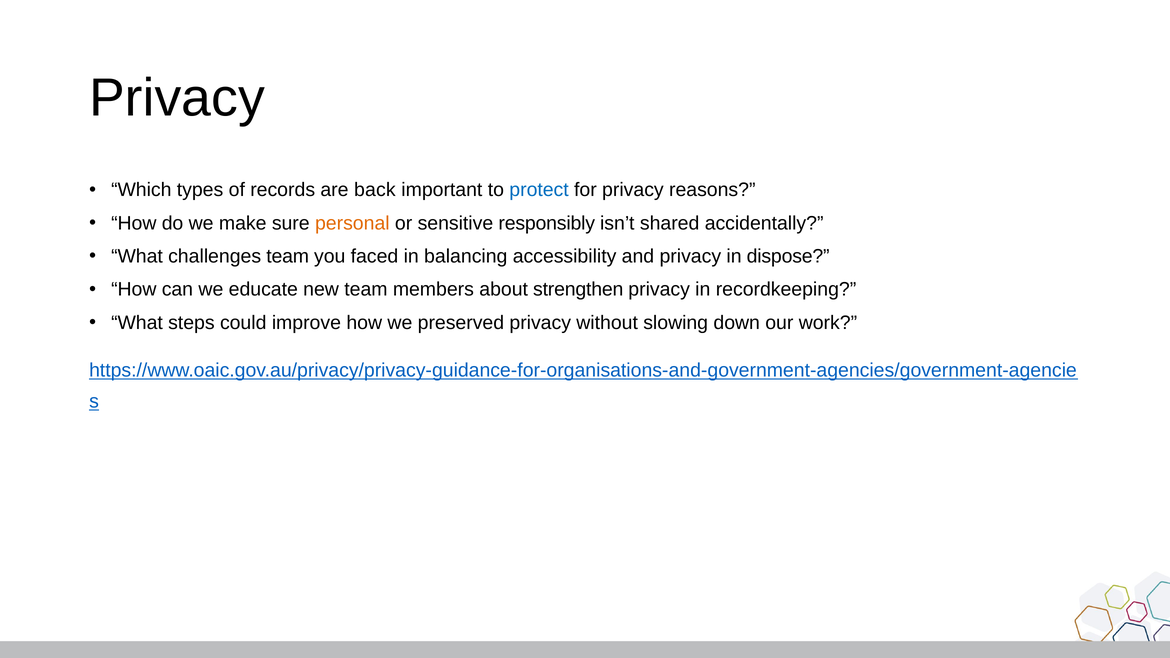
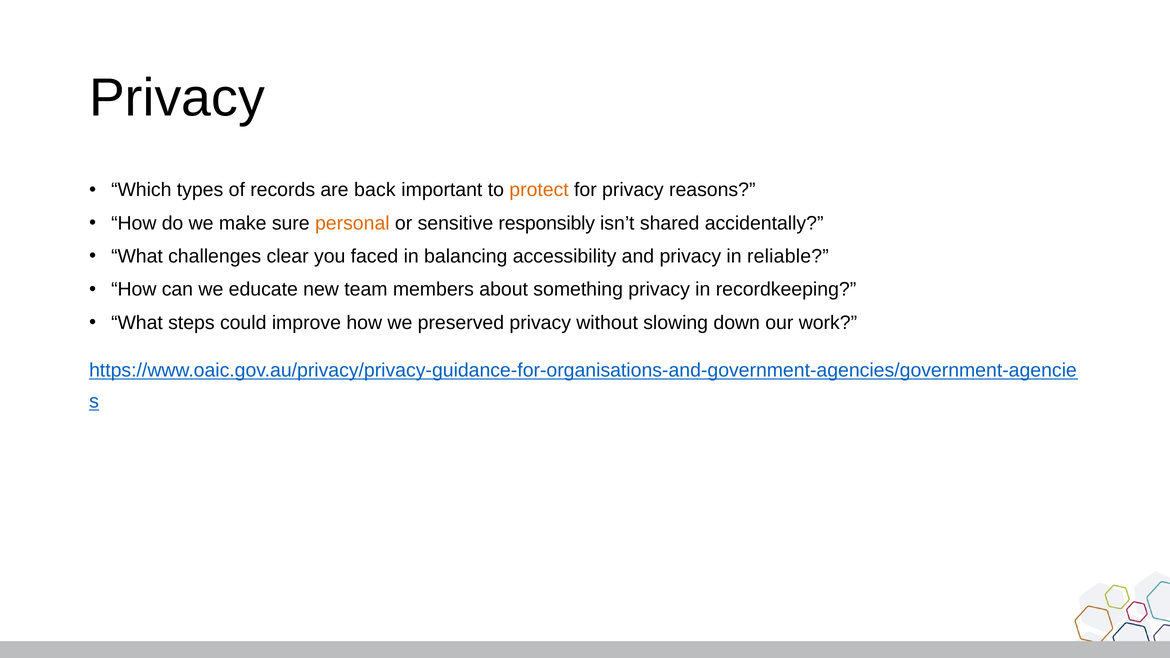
protect colour: blue -> orange (539, 190)
challenges team: team -> clear (288, 256)
dispose: dispose -> reliable (788, 256)
strengthen: strengthen -> something (578, 290)
